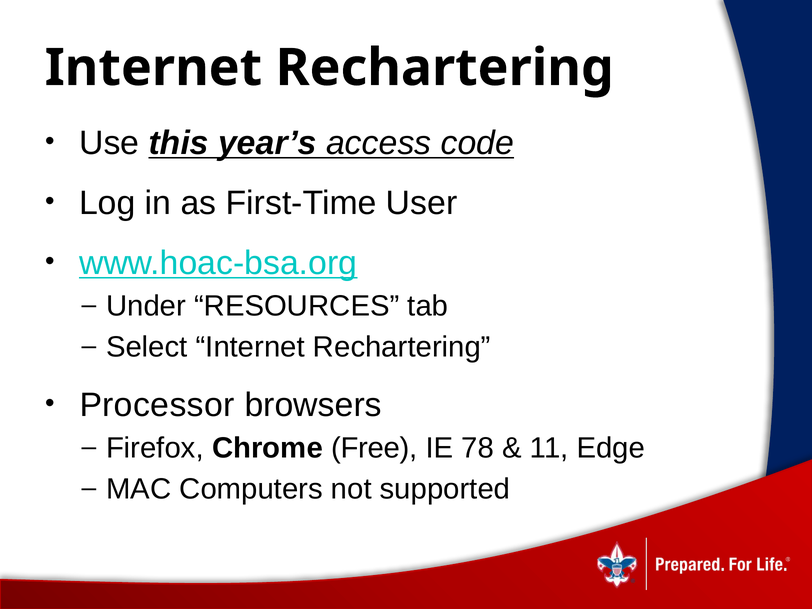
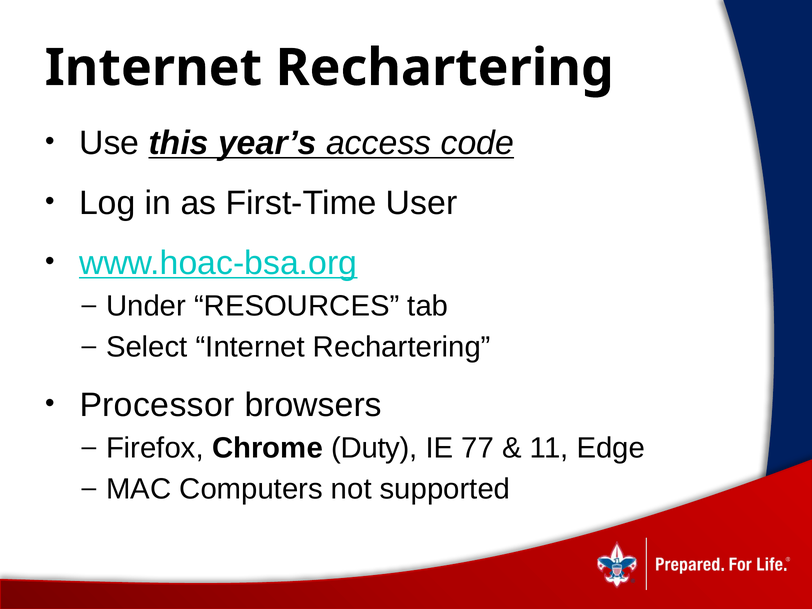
Free: Free -> Duty (374, 448)
78: 78 -> 77 (478, 448)
